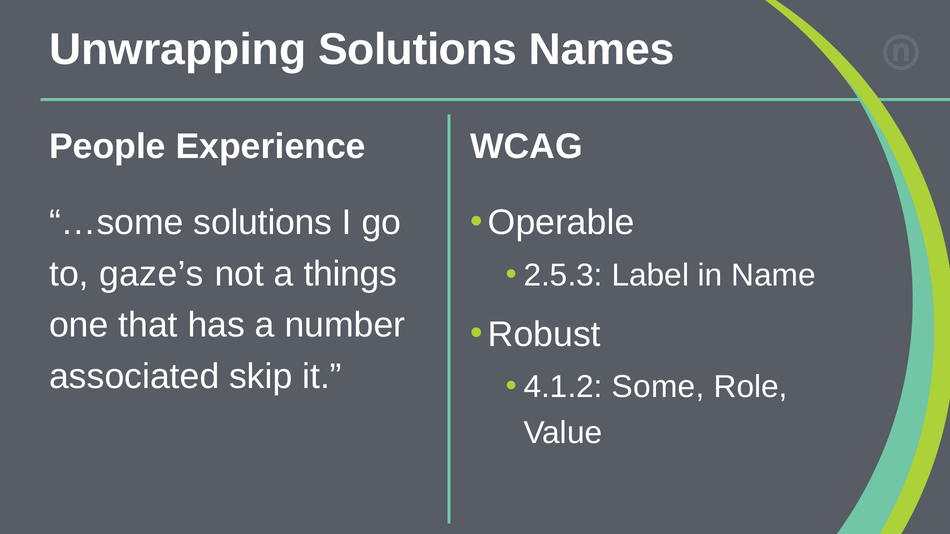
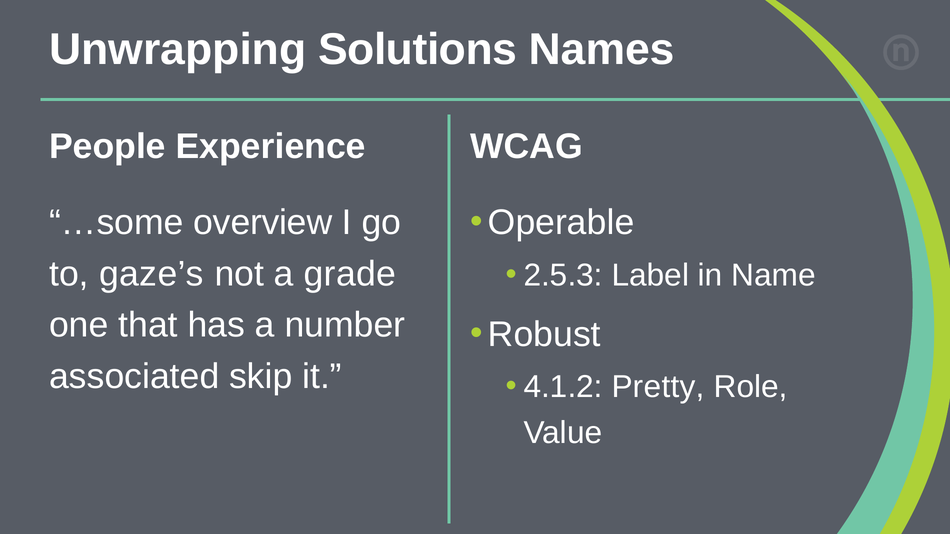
…some solutions: solutions -> overview (263, 223)
things: things -> grade (350, 274)
Some: Some -> Pretty (658, 387)
